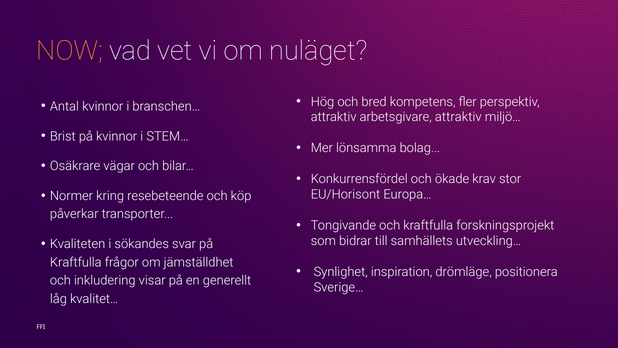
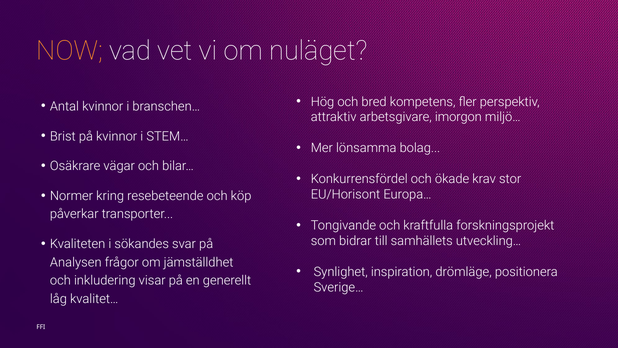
arbetsgivare attraktiv: attraktiv -> imorgon (458, 117)
Kraftfulla: Kraftfulla -> Analysen (76, 262)
